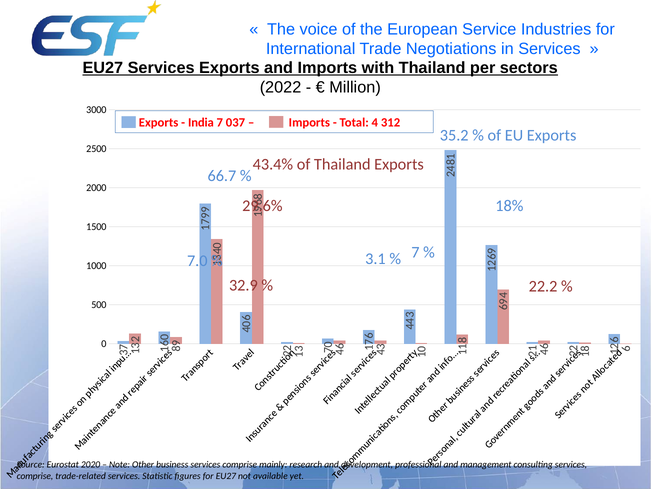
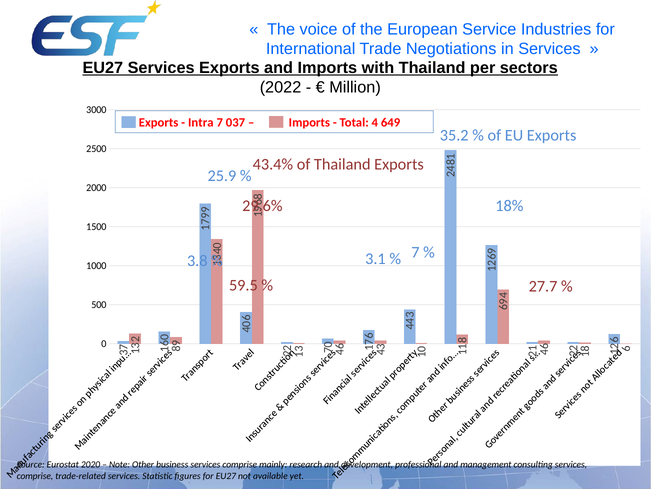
India: India -> Intra (201, 123)
312: 312 -> 649 (391, 123)
66.7: 66.7 -> 25.9 (222, 176)
7.0: 7.0 -> 3.8 (197, 260)
32.9: 32.9 -> 59.5 (243, 285)
22.2: 22.2 -> 27.7 (543, 286)
